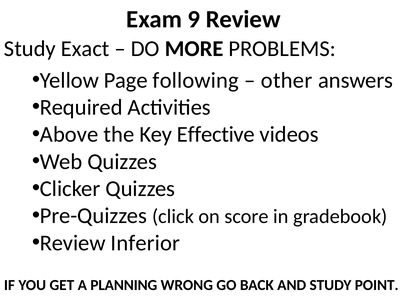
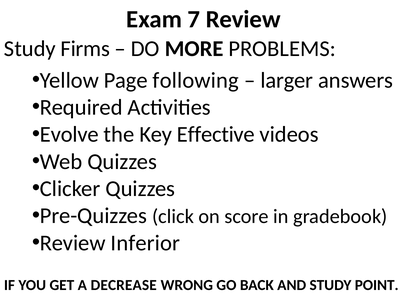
9: 9 -> 7 (194, 19)
Exact: Exact -> Firms (85, 49)
other: other -> larger (287, 80)
Above: Above -> Evolve (69, 135)
PLANNING: PLANNING -> DECREASE (124, 286)
